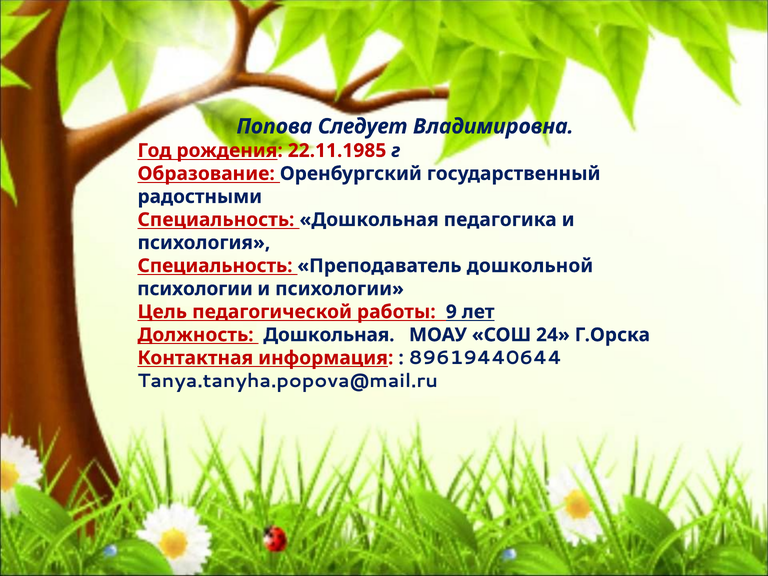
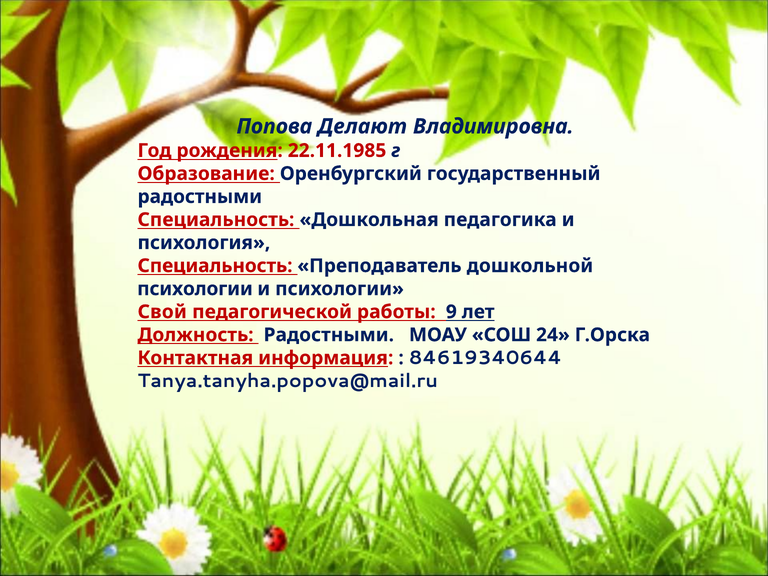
Следует: Следует -> Делают (362, 126)
Цель: Цель -> Свой (162, 312)
Должность Дошкольная: Дошкольная -> Радостными (329, 335)
89619440644: 89619440644 -> 84619340644 (485, 358)
